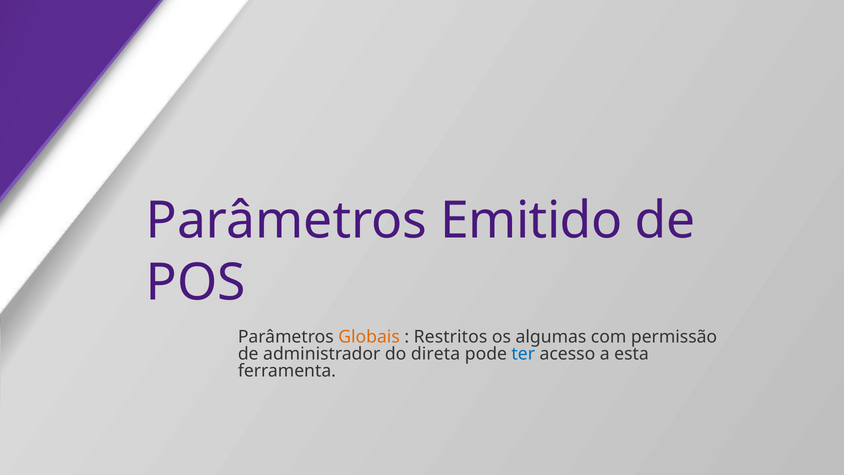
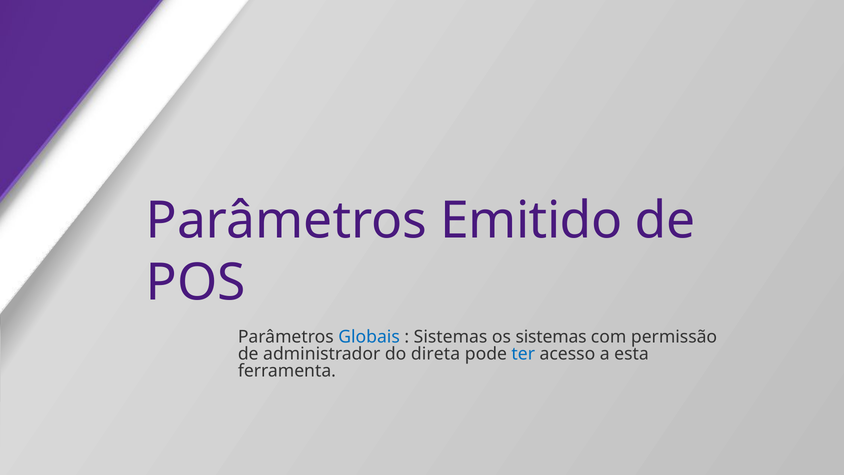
Globais colour: orange -> blue (369, 337)
Restritos: Restritos -> Sistemas (451, 337)
os algumas: algumas -> sistemas (551, 337)
